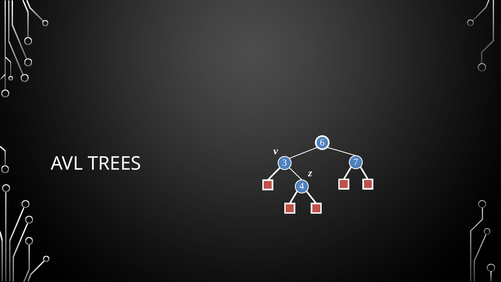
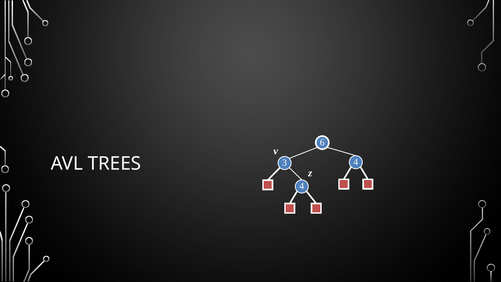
3 7: 7 -> 4 (356, 162)
